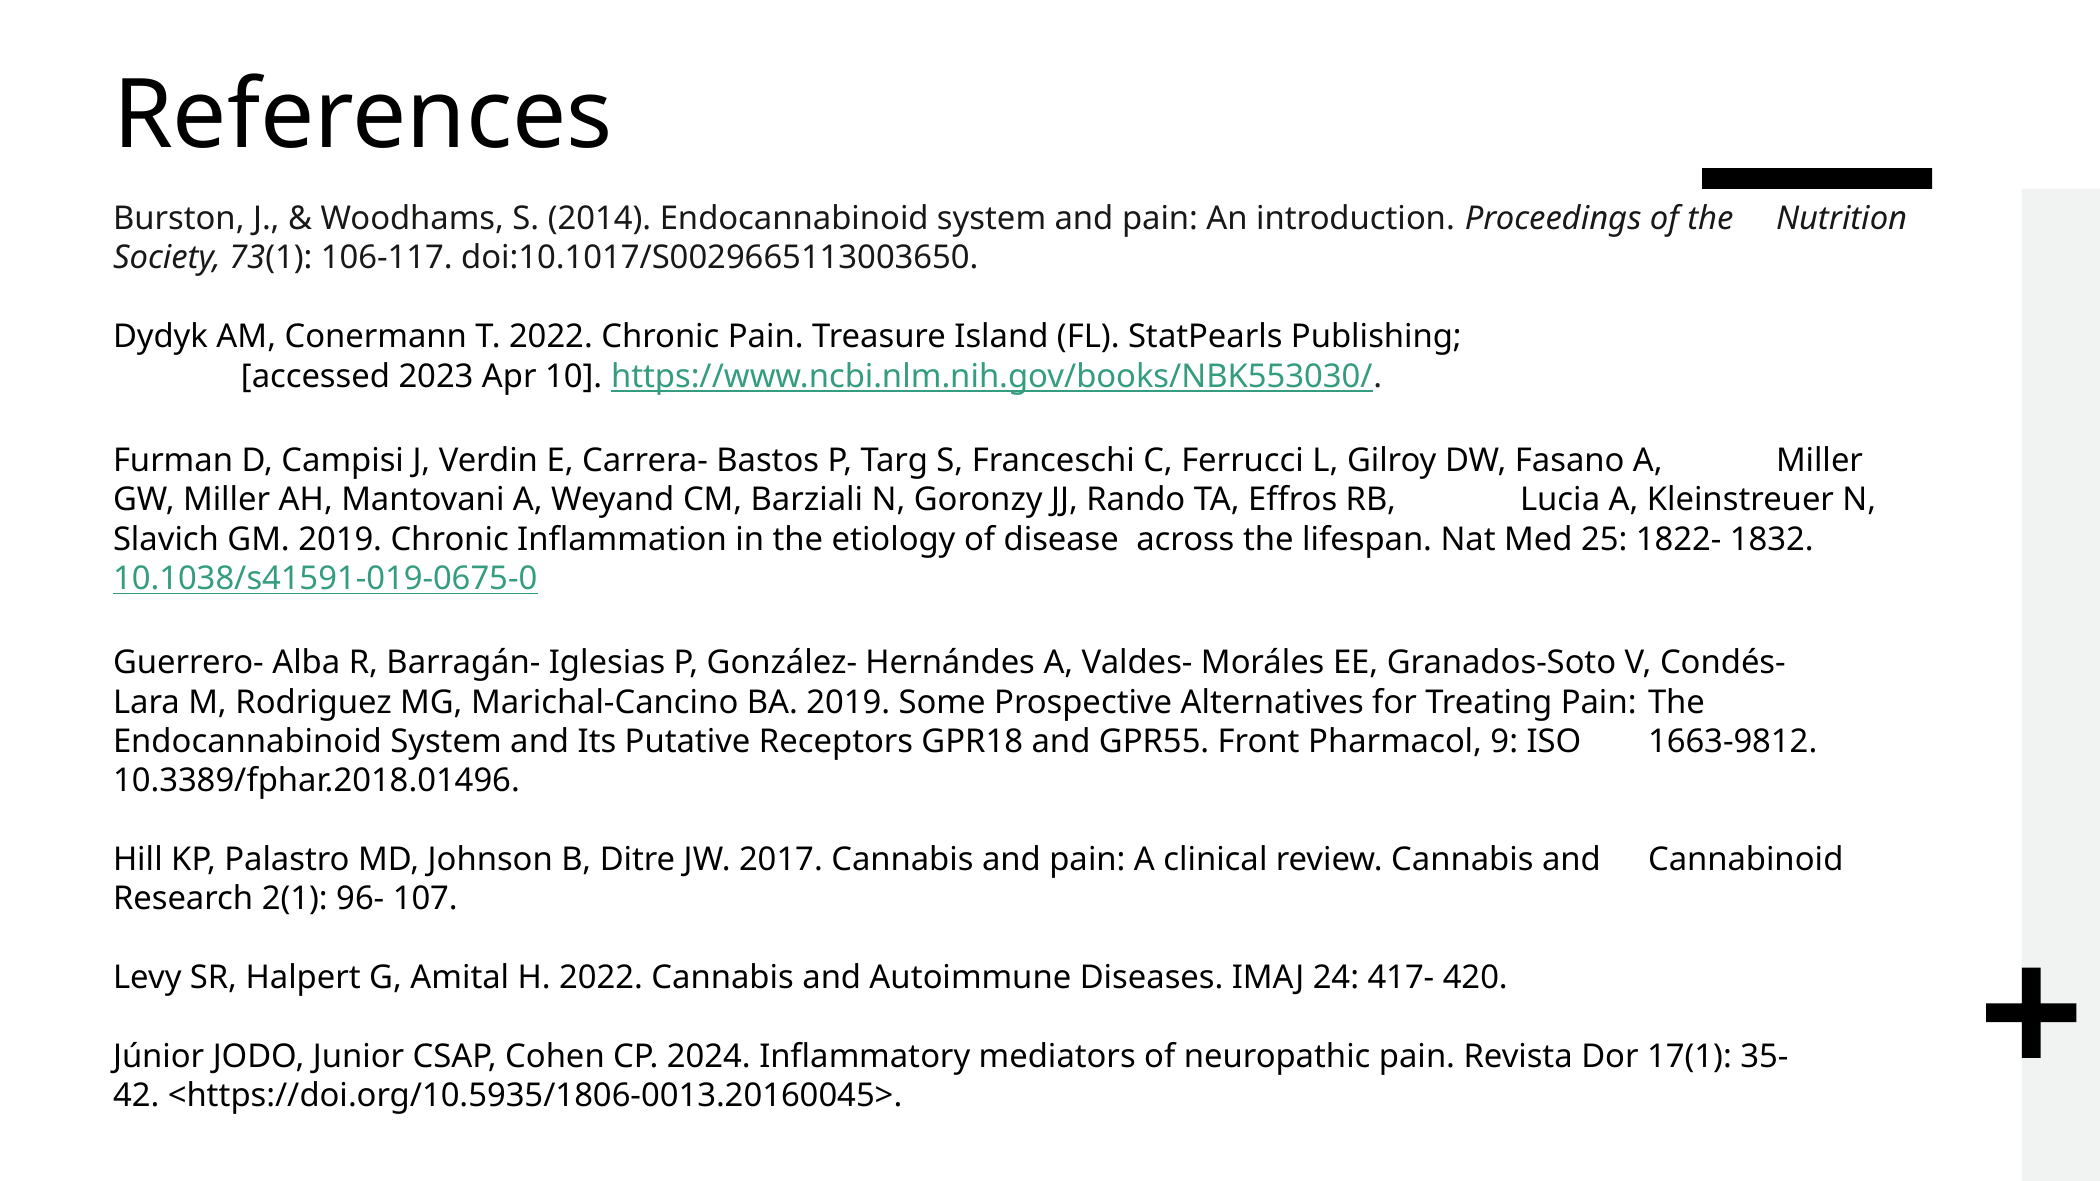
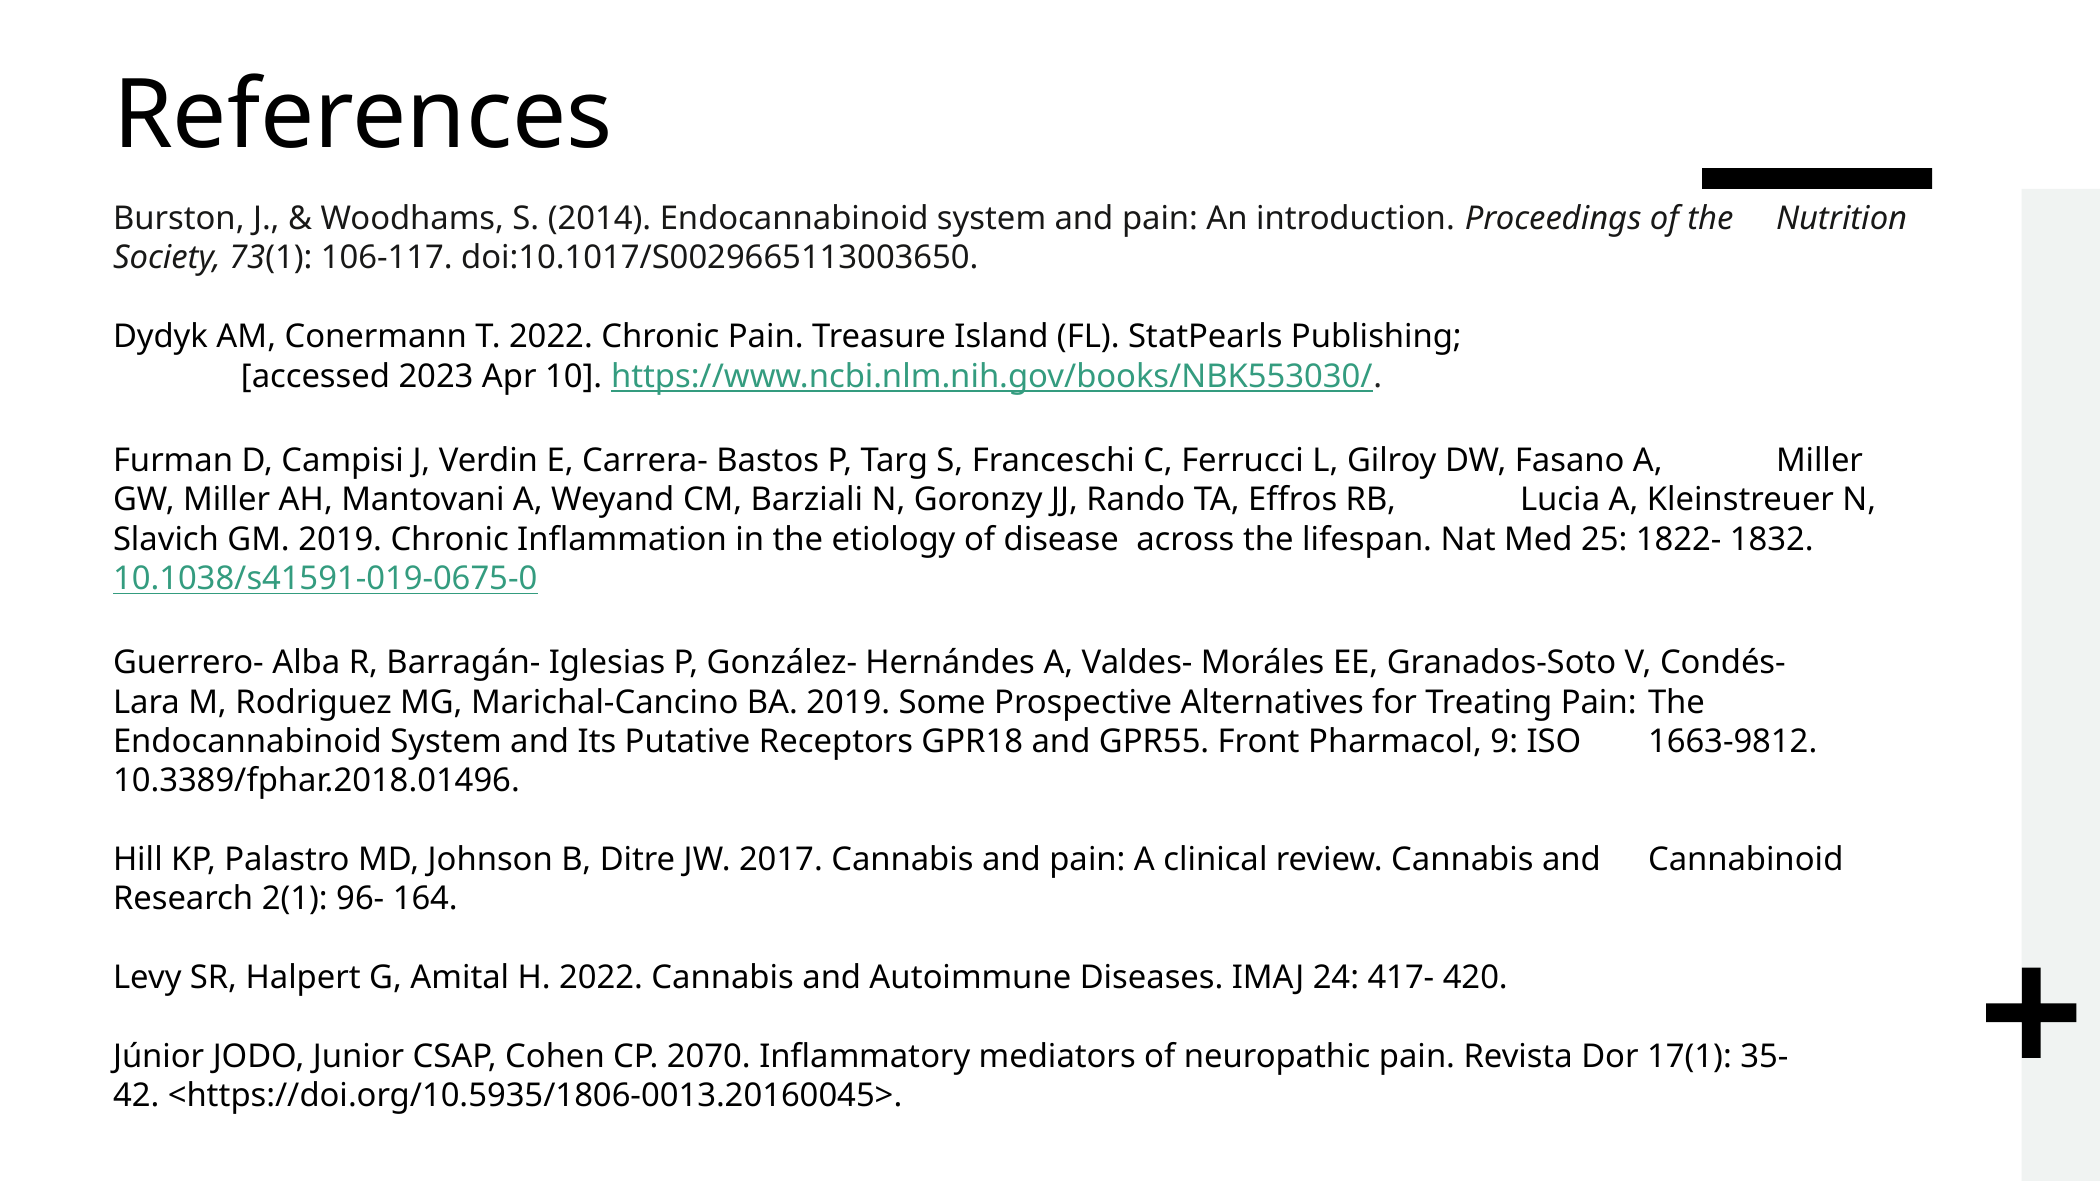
107: 107 -> 164 (425, 899)
2024: 2024 -> 2070 (709, 1057)
